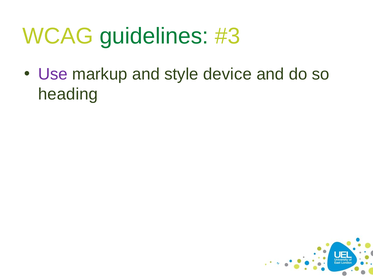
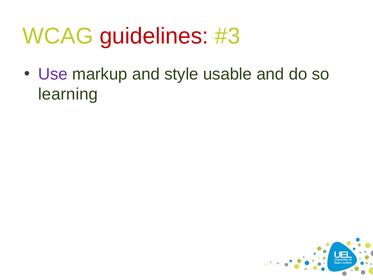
guidelines colour: green -> red (154, 36)
device: device -> usable (227, 74)
heading: heading -> learning (68, 94)
